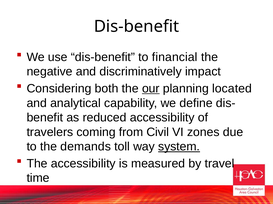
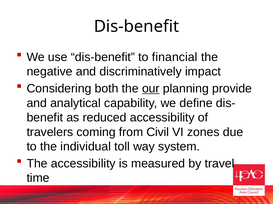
located: located -> provide (232, 89)
demands: demands -> individual (86, 147)
system underline: present -> none (179, 147)
